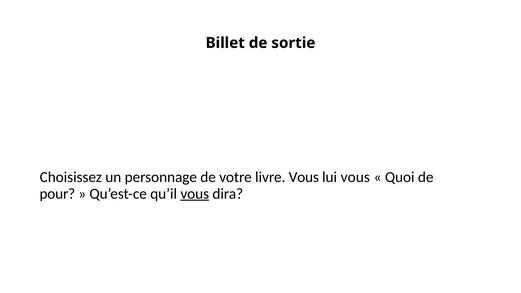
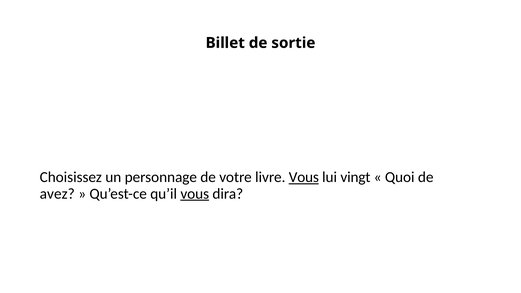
Vous underline: none -> present (304, 177)
lui vous: vous -> vingt (355, 177)
pour: pour -> avez (57, 194)
